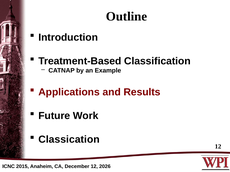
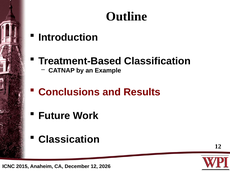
Applications: Applications -> Conclusions (69, 92)
